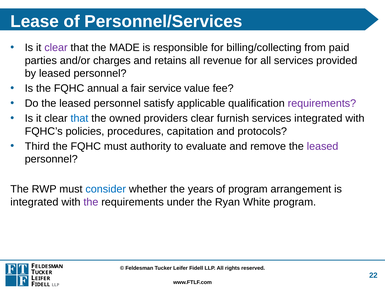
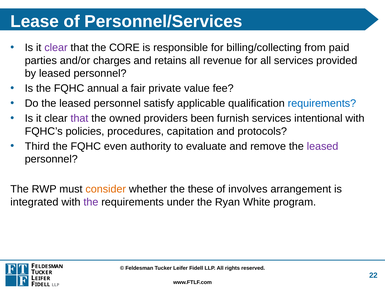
MADE: MADE -> CORE (124, 48)
service: service -> private (165, 88)
requirements colour: purple -> blue (322, 103)
that colour: blue -> purple (79, 118)
providers clear: clear -> been (202, 118)
services integrated: integrated -> intentional (318, 118)
FQHC must: must -> even (116, 146)
consider colour: blue -> orange (106, 189)
years: years -> these (201, 189)
of program: program -> involves (248, 189)
